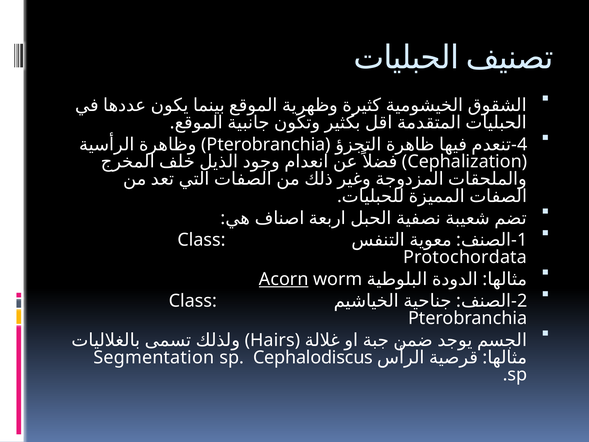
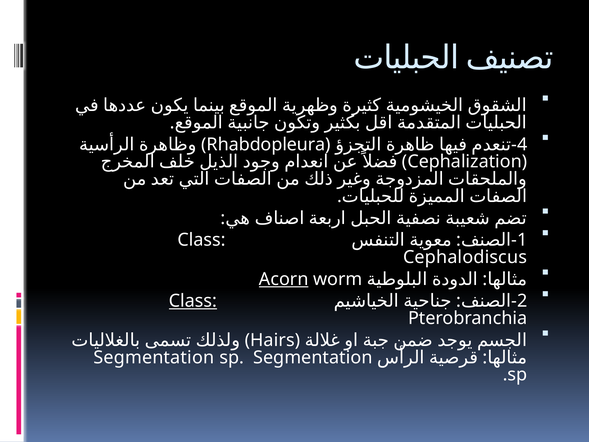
Pterobranchia: Pterobranchia -> Rhabdopleura (266, 144)
Protochordata: Protochordata -> Cephalodiscus (465, 257)
Class underline: none -> present (193, 301)
sp Cephalodiscus: Cephalodiscus -> Segmentation (313, 357)
